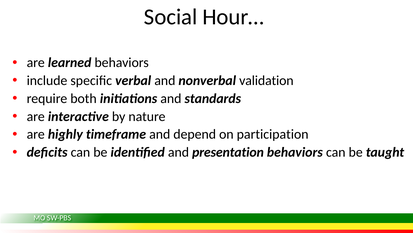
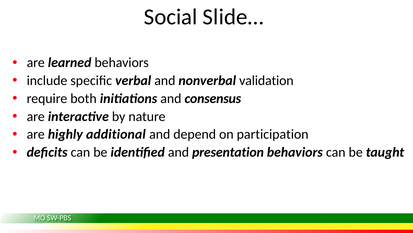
Hour…: Hour… -> Slide… (233, 17)
standards: standards -> consensus (213, 98)
timeframe: timeframe -> additional (116, 134)
